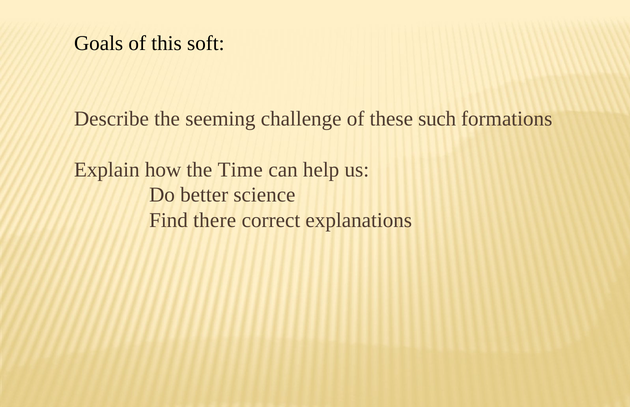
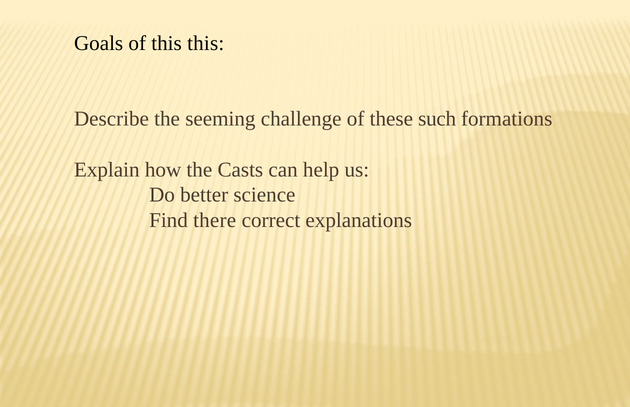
this soft: soft -> this (206, 43)
Time: Time -> Casts (240, 170)
